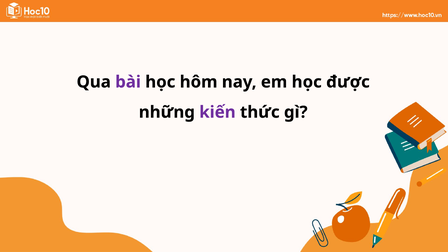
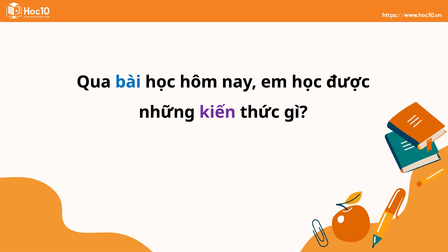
bài colour: purple -> blue (128, 82)
